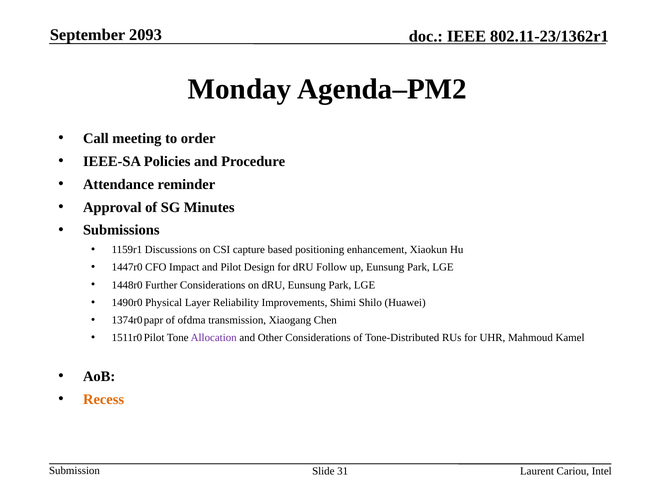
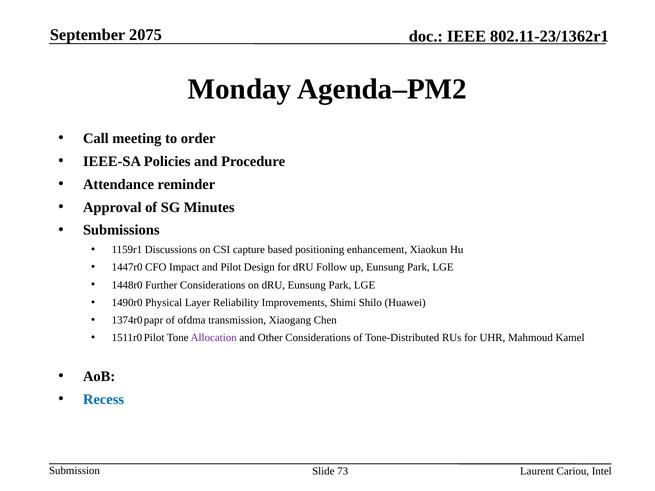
2093: 2093 -> 2075 (145, 35)
Recess colour: orange -> blue (104, 400)
31: 31 -> 73 (343, 471)
